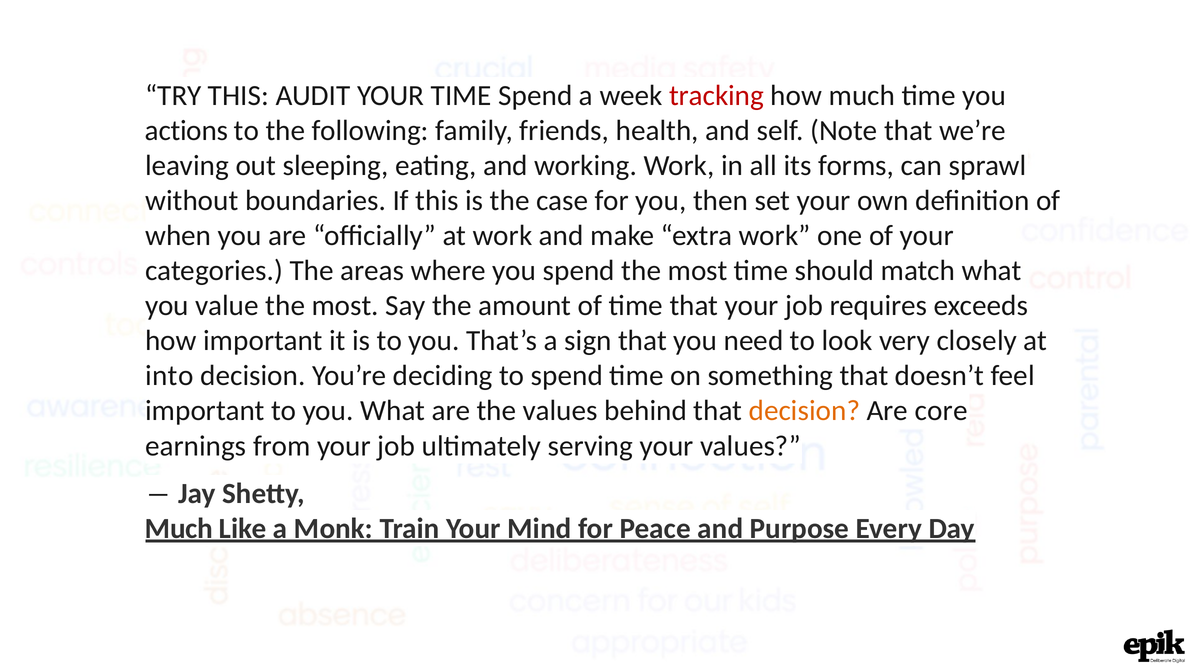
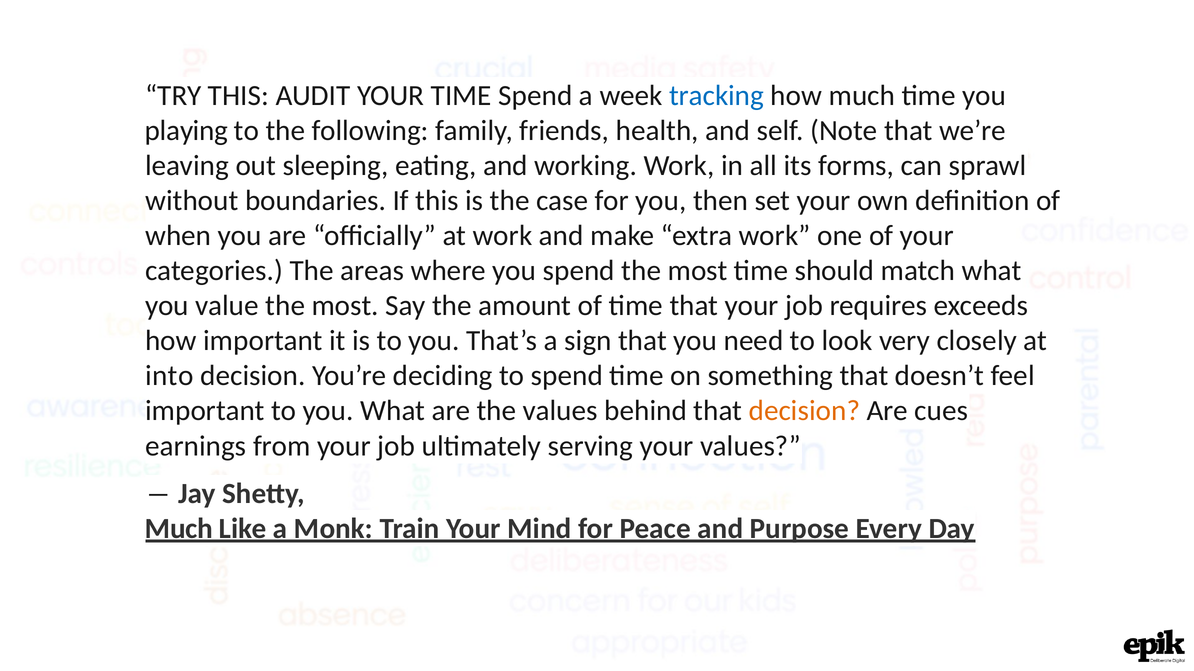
tracking colour: red -> blue (717, 96)
actions: actions -> playing (186, 131)
core: core -> cues (941, 411)
